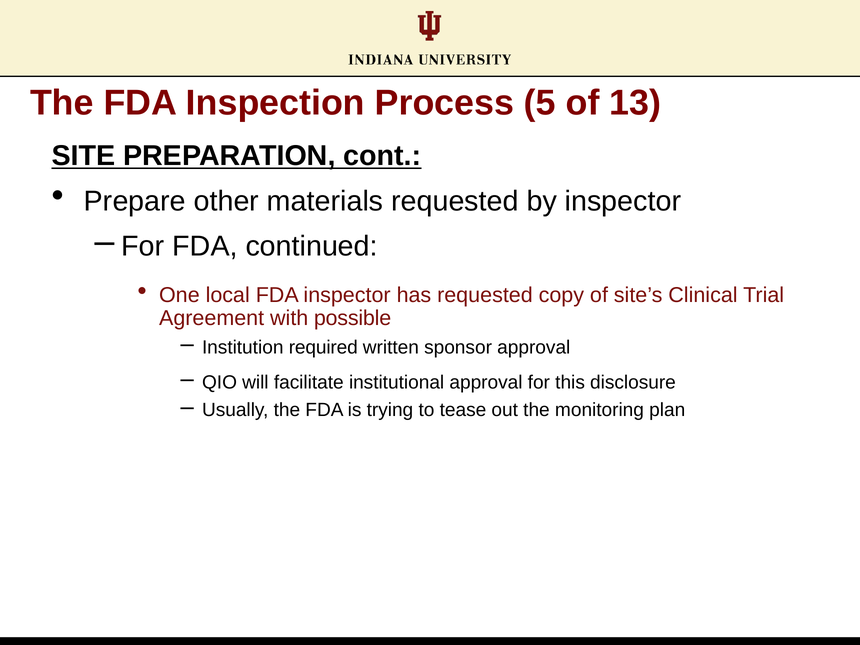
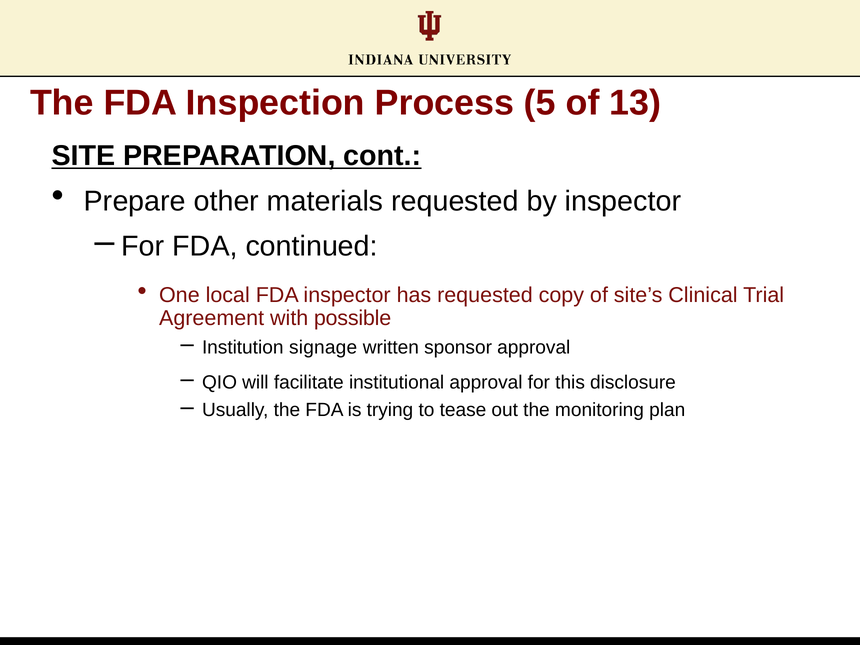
required: required -> signage (323, 347)
